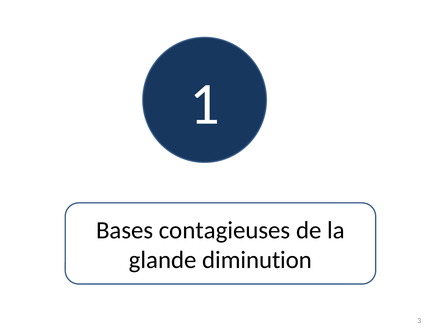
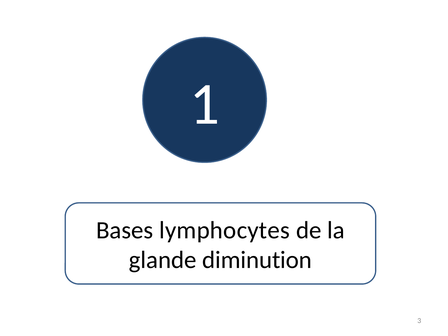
contagieuses: contagieuses -> lymphocytes (224, 230)
